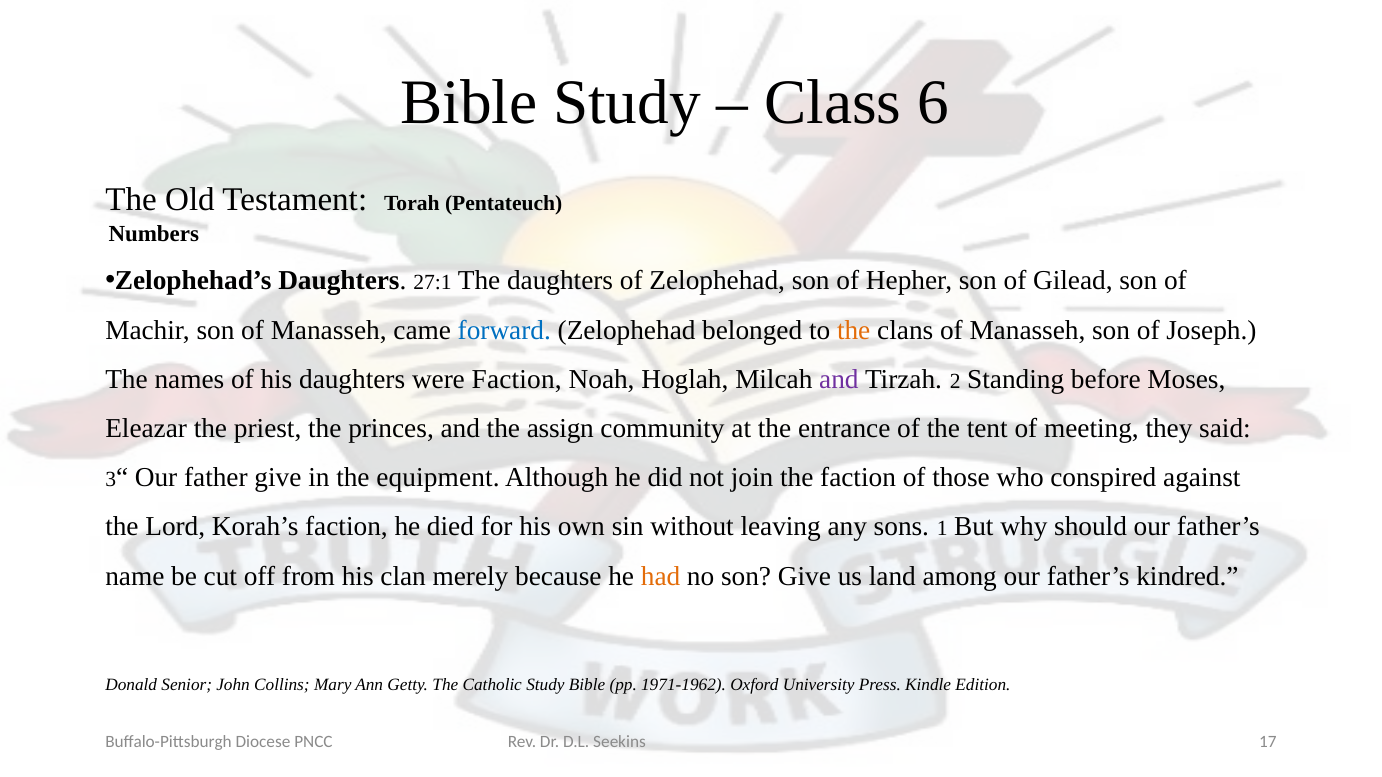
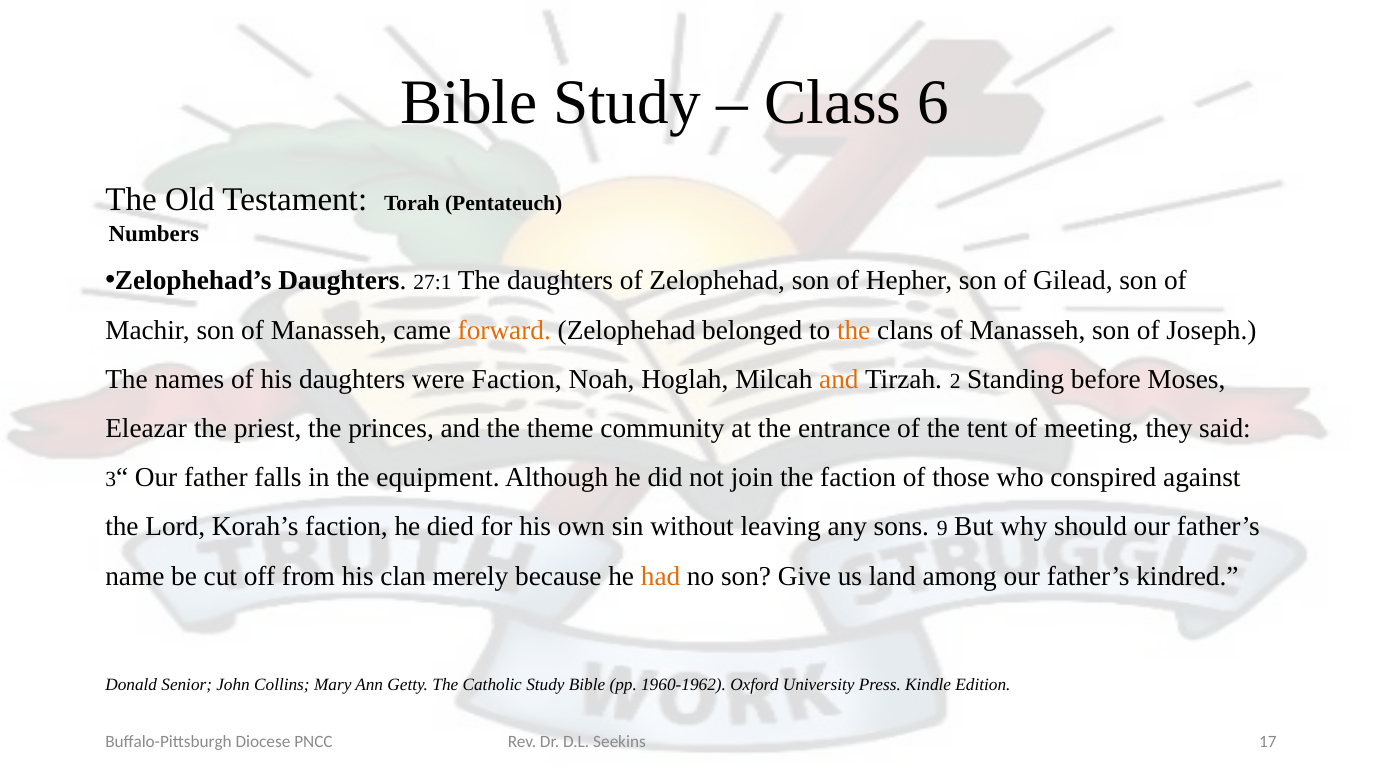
forward colour: blue -> orange (504, 330)
and colour: purple -> orange (839, 379)
assign: assign -> theme (560, 429)
father give: give -> falls (278, 478)
1: 1 -> 9 (942, 529)
1971-1962: 1971-1962 -> 1960-1962 (684, 685)
